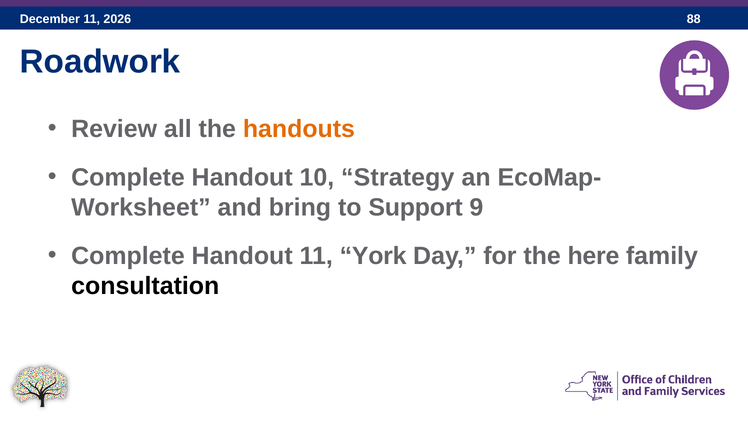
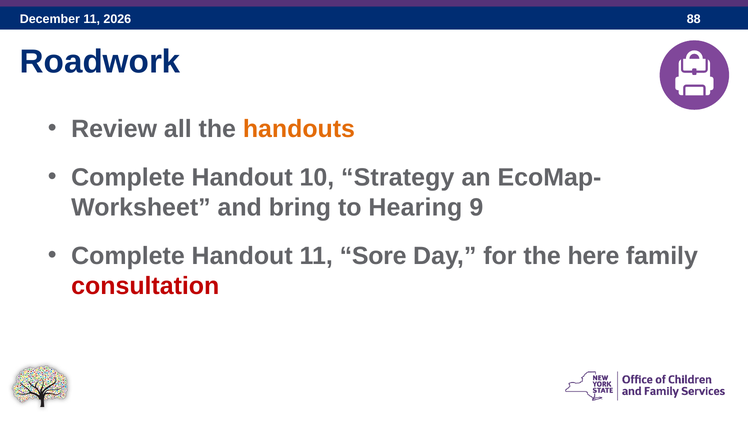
Support: Support -> Hearing (415, 207)
York: York -> Sore (373, 256)
consultation colour: black -> red (145, 286)
